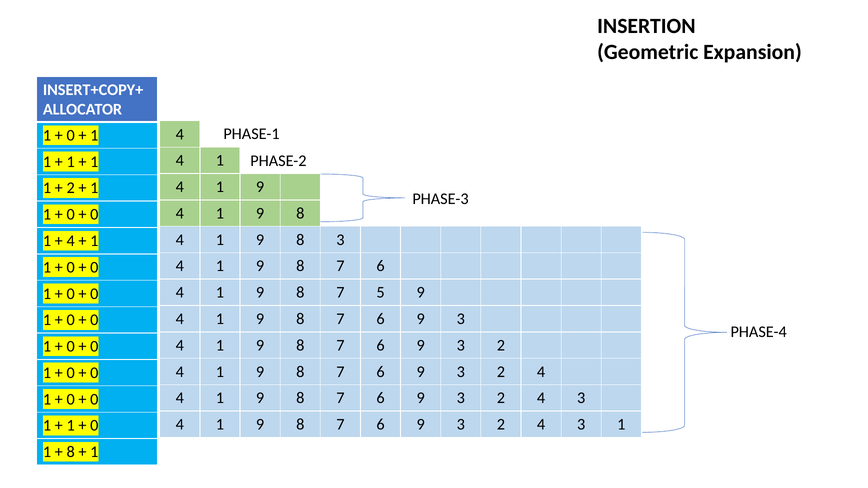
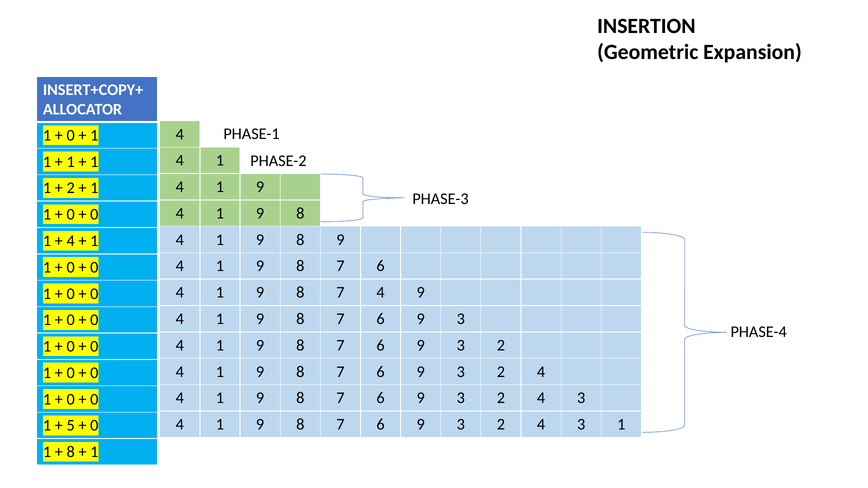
8 3: 3 -> 9 (340, 240)
7 5: 5 -> 4 (381, 293)
1: 1 -> 5 (71, 426)
